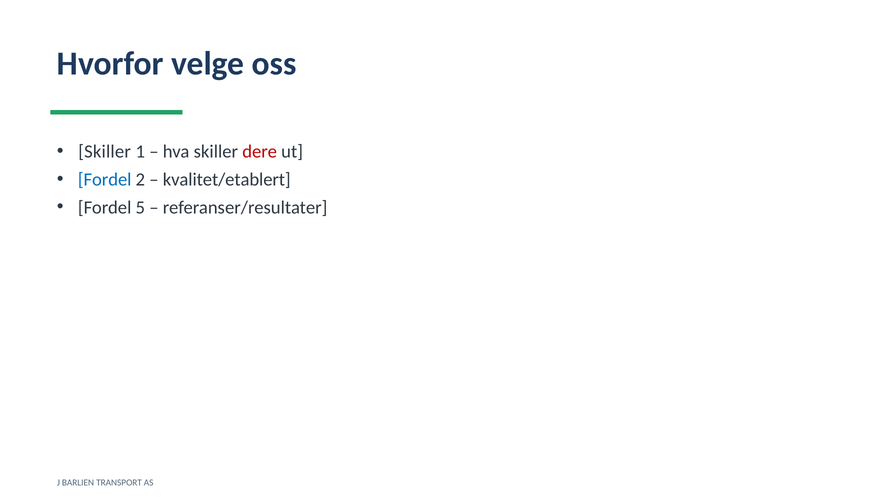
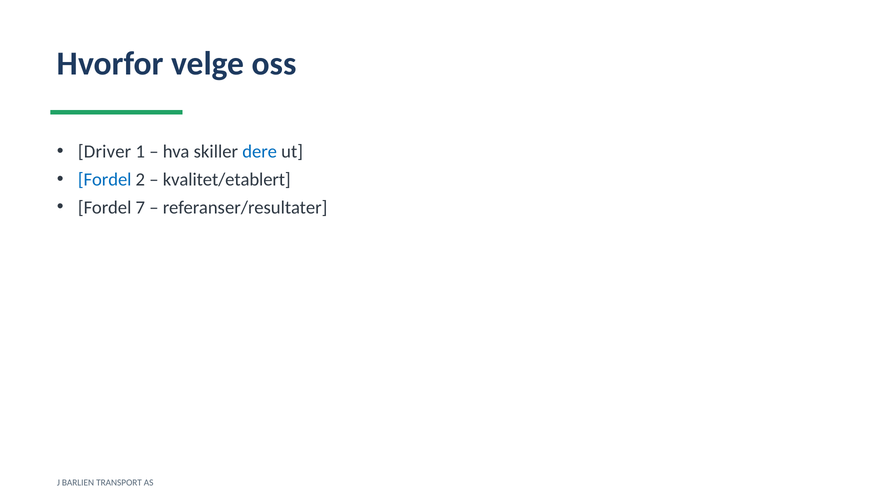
Skiller: Skiller -> Driver (105, 152)
dere colour: red -> blue (260, 152)
5: 5 -> 7 (140, 208)
